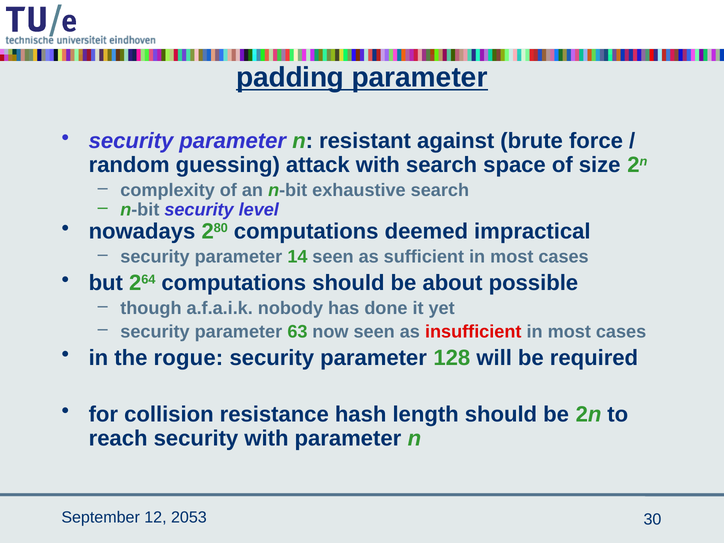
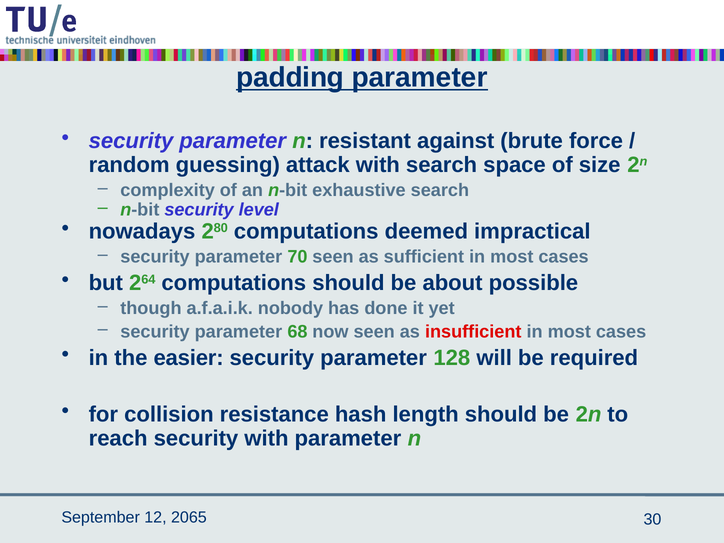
14: 14 -> 70 (297, 257)
63: 63 -> 68 (297, 332)
rogue: rogue -> easier (189, 358)
2053: 2053 -> 2065 (189, 518)
